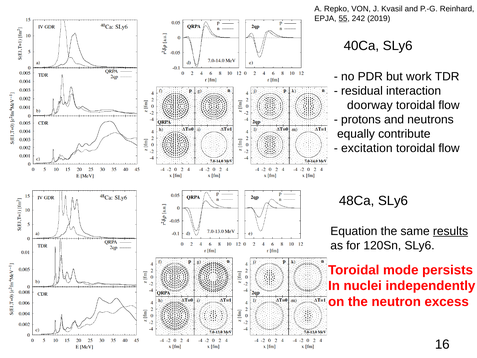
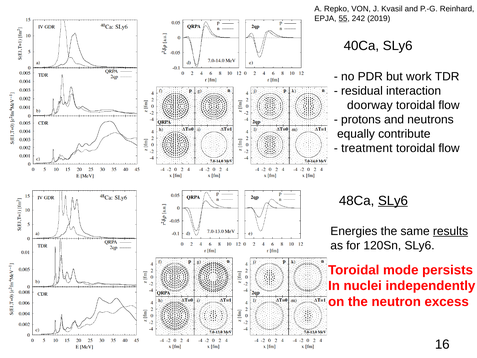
excitation: excitation -> treatment (367, 148)
SLy6 underline: none -> present (393, 201)
Equation: Equation -> Energies (354, 231)
